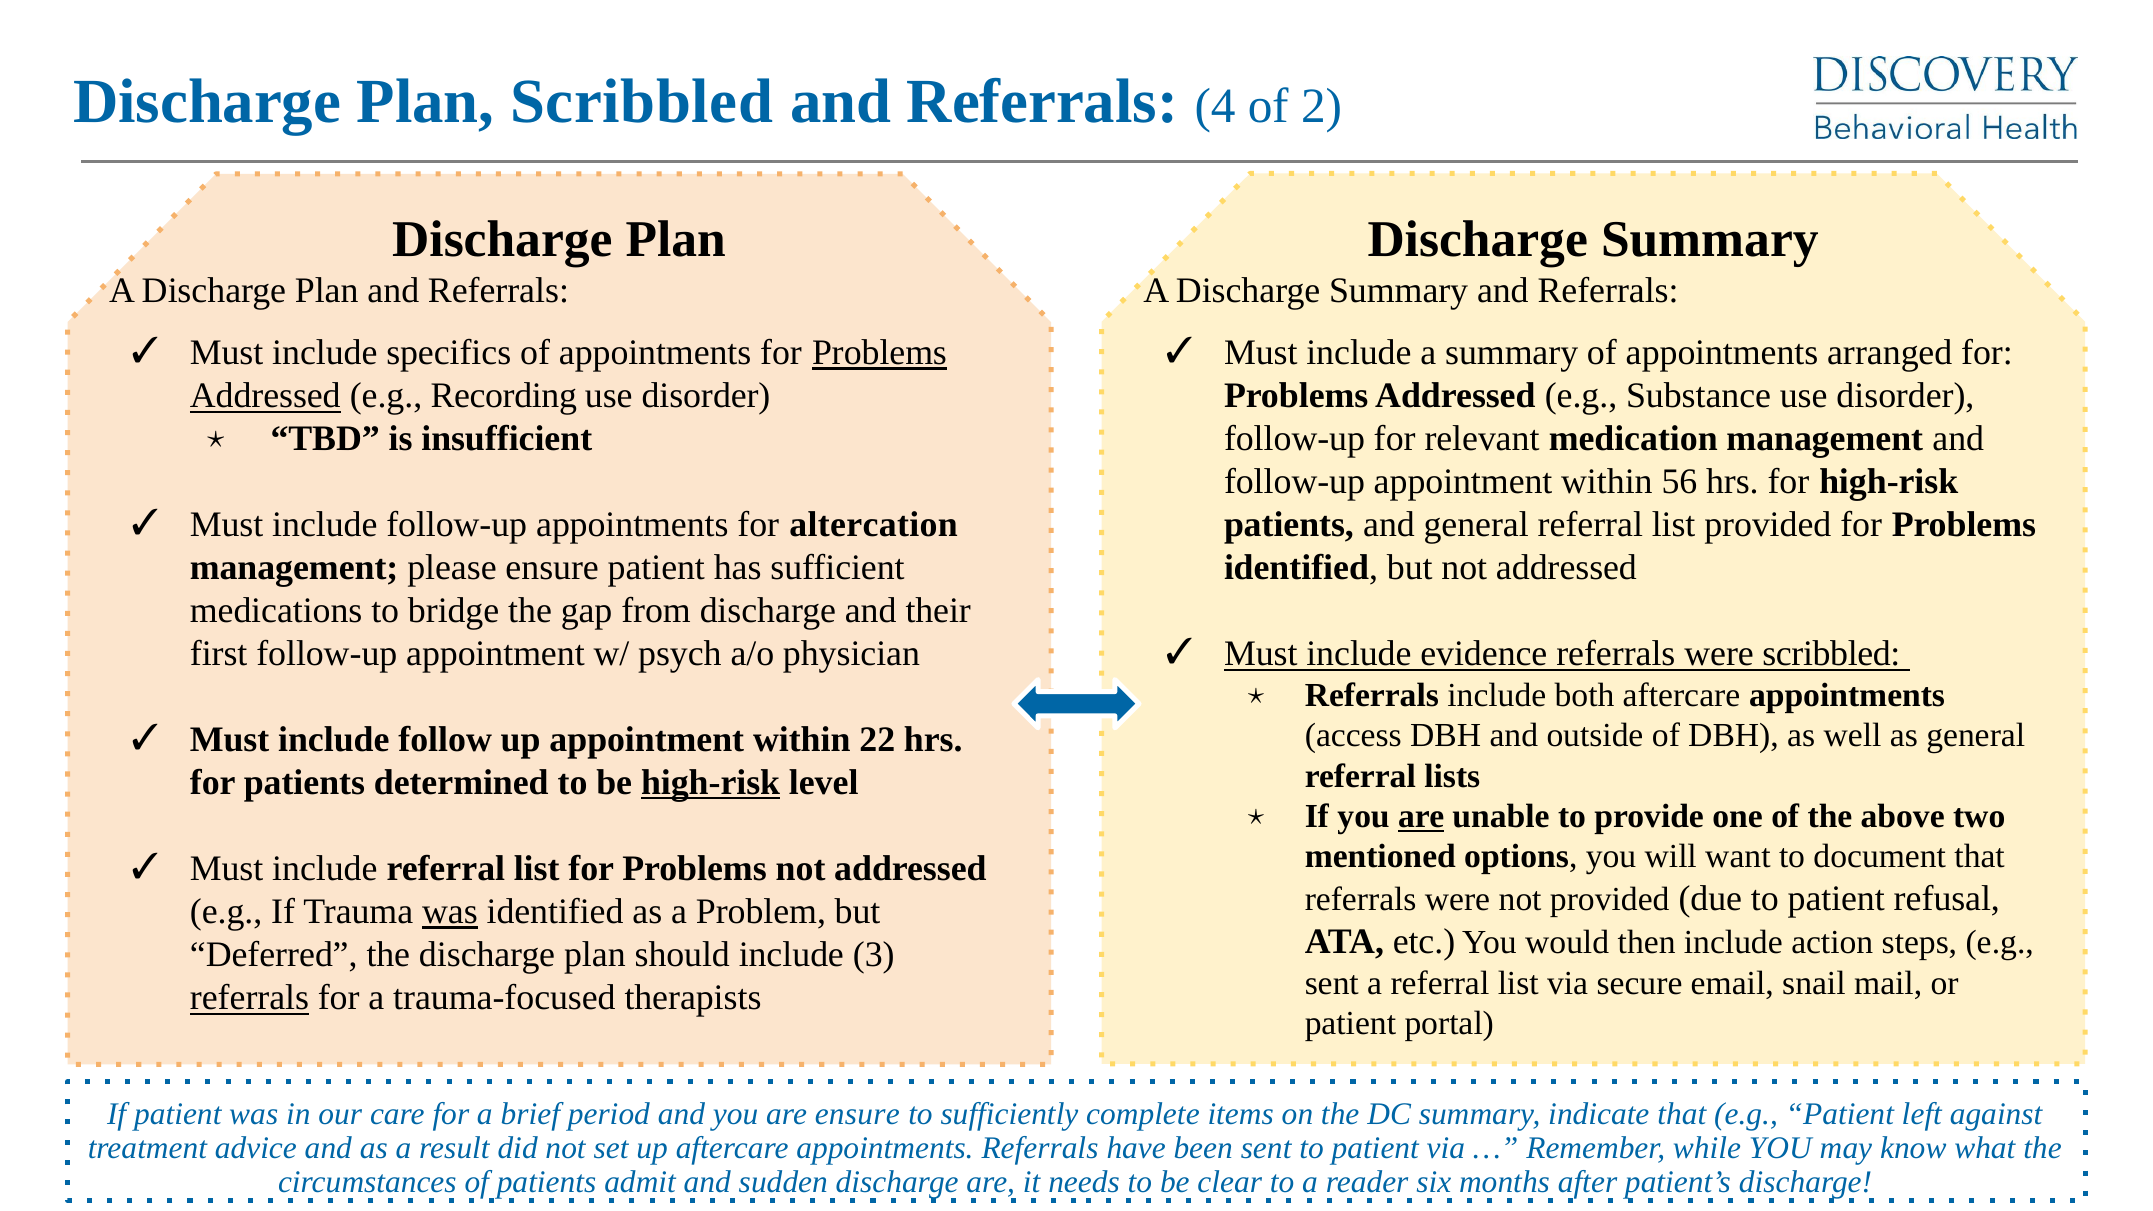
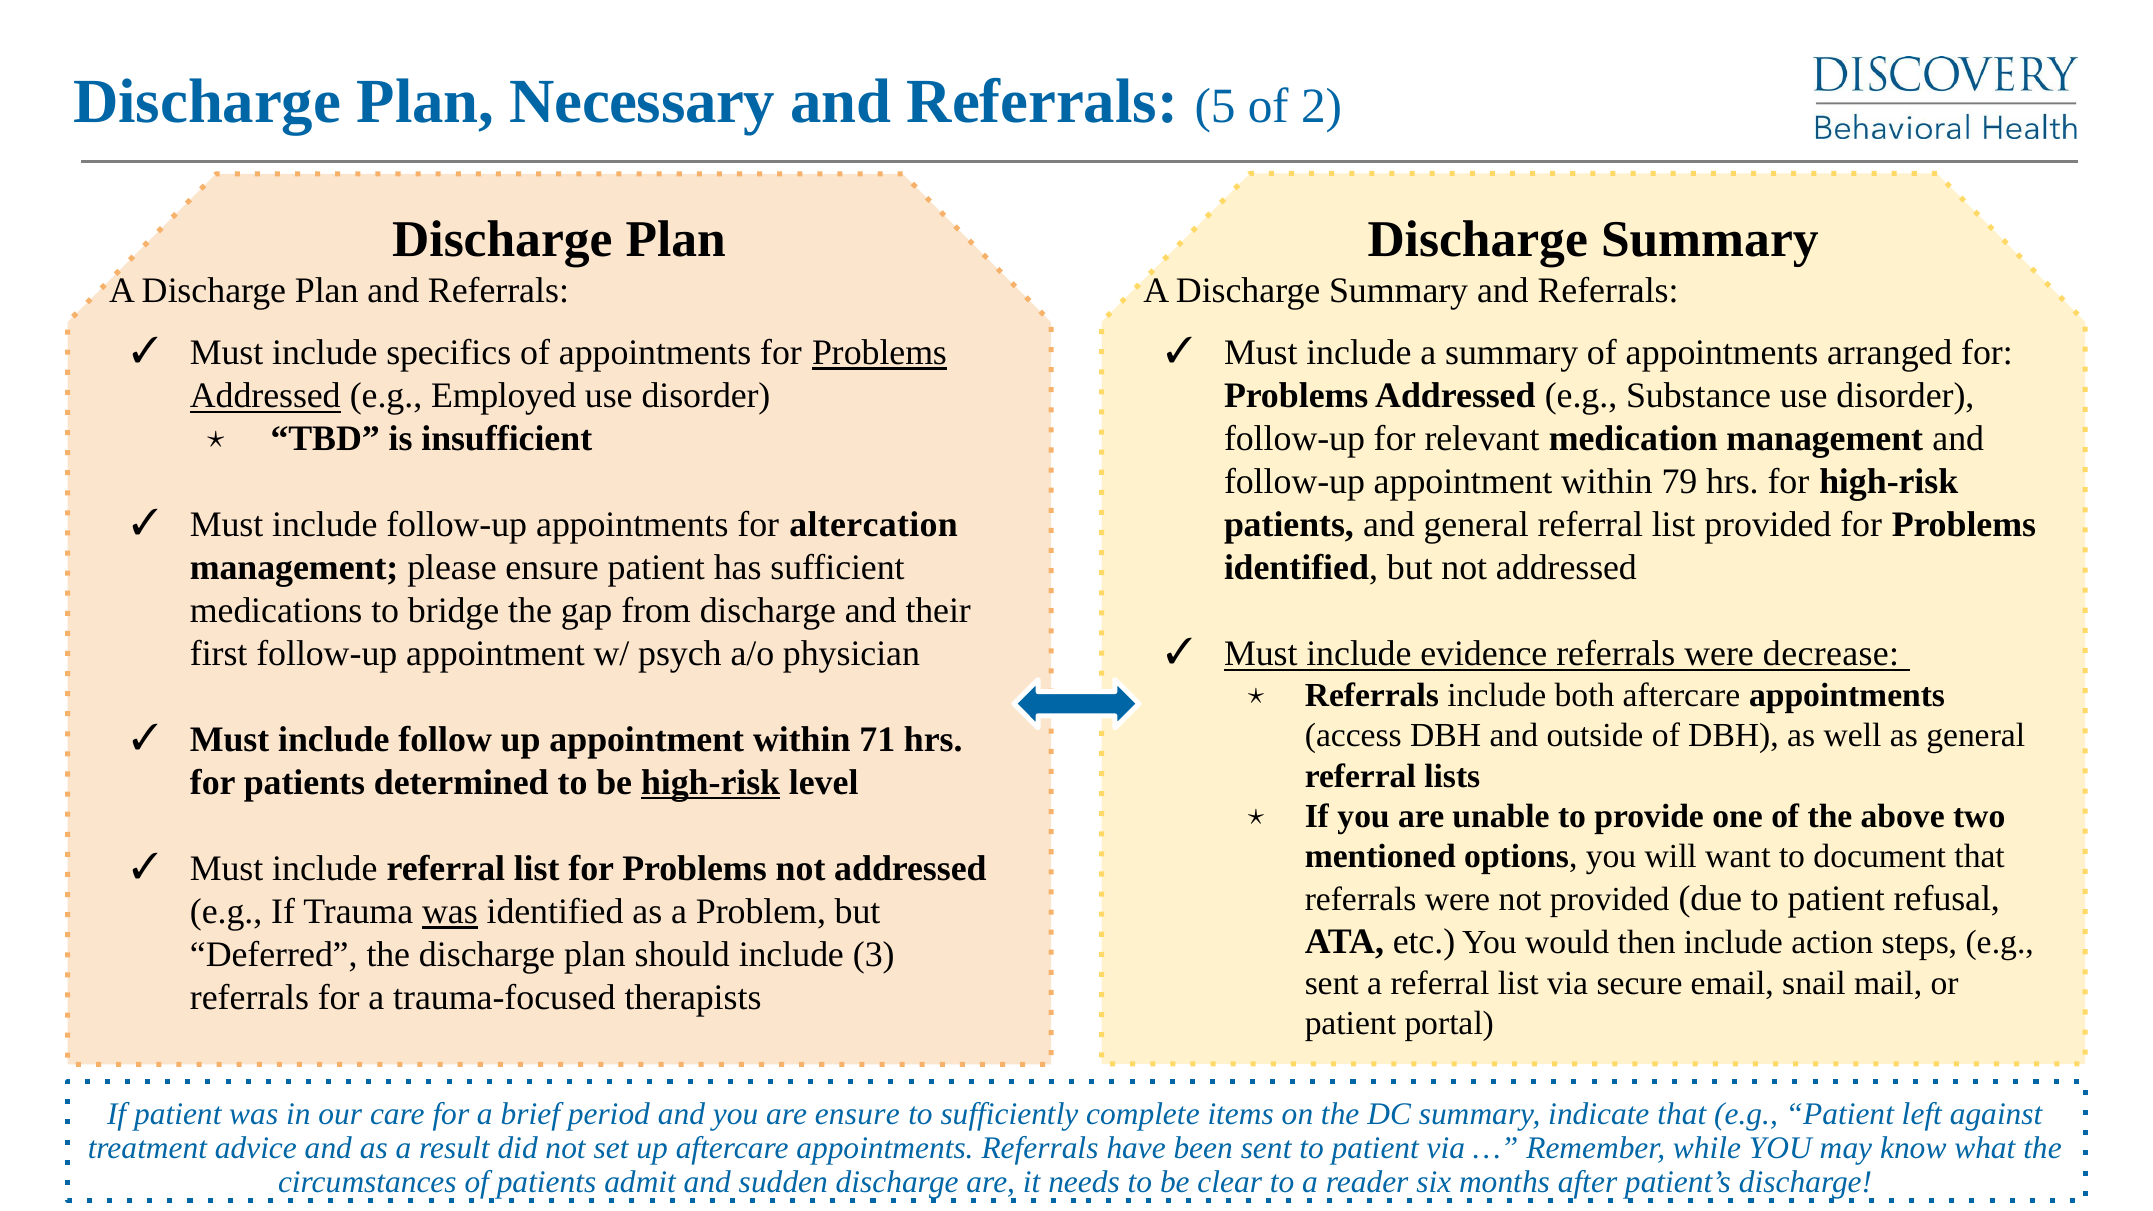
Plan Scribbled: Scribbled -> Necessary (642, 102)
4: 4 -> 5 (1215, 106)
Recording: Recording -> Employed (504, 396)
56: 56 -> 79 (1679, 482)
were scribbled: scribbled -> decrease (1831, 654)
22: 22 -> 71 (877, 740)
are underline: present -> none (1421, 816)
referrals underline: present -> none (250, 998)
